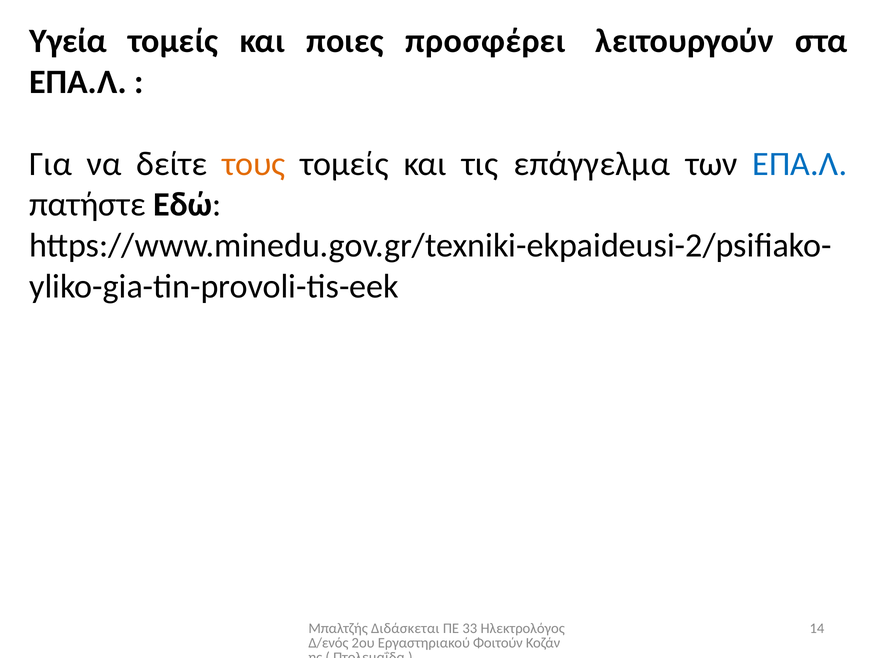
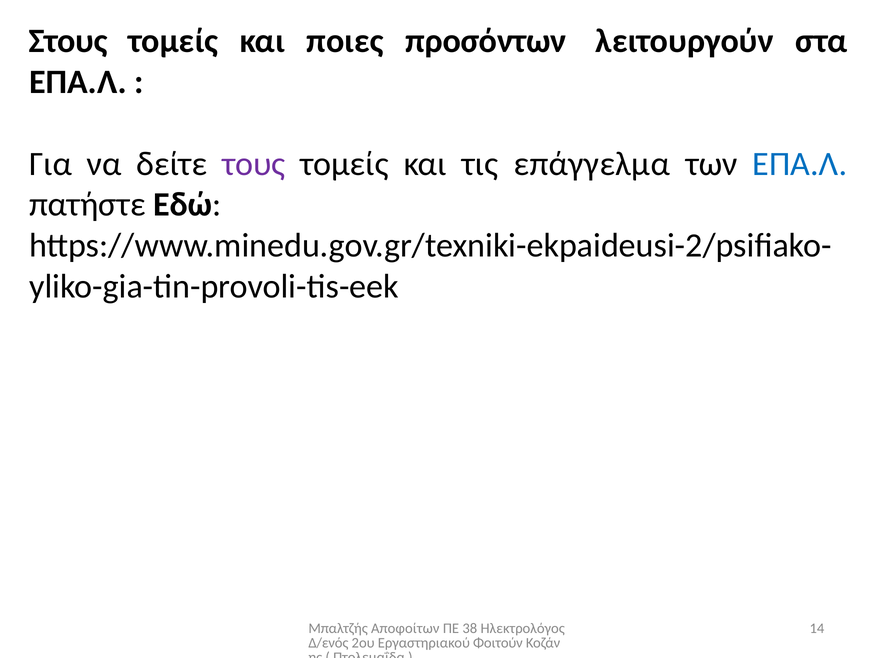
Υγεία: Υγεία -> Στους (68, 41)
προσφέρει: προσφέρει -> προσόντων (486, 41)
τους colour: orange -> purple (254, 164)
Διδάσκεται: Διδάσκεται -> Αποφοίτων (405, 628)
33: 33 -> 38 (470, 628)
